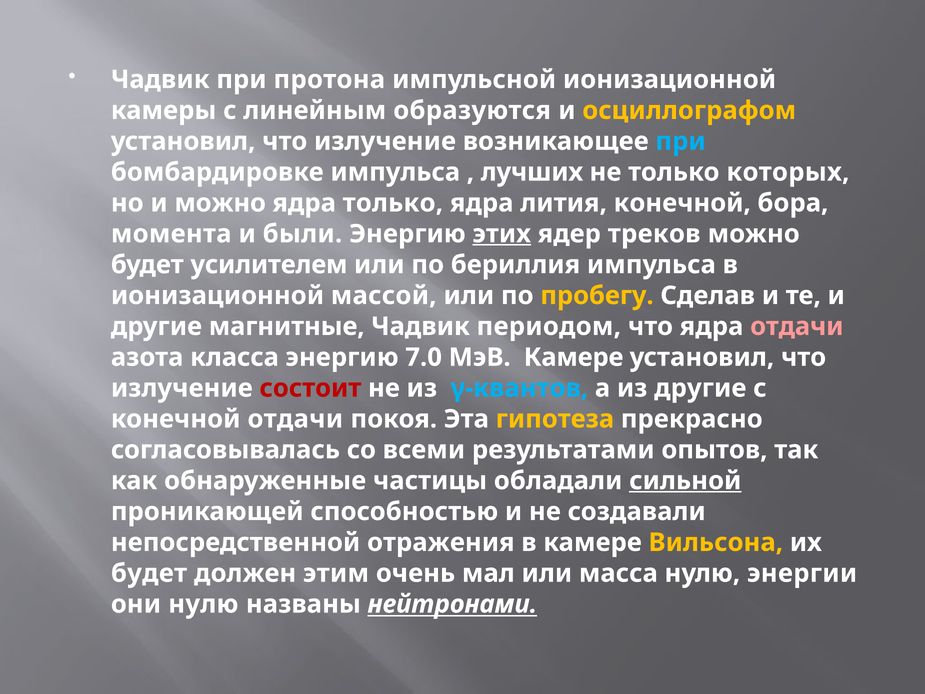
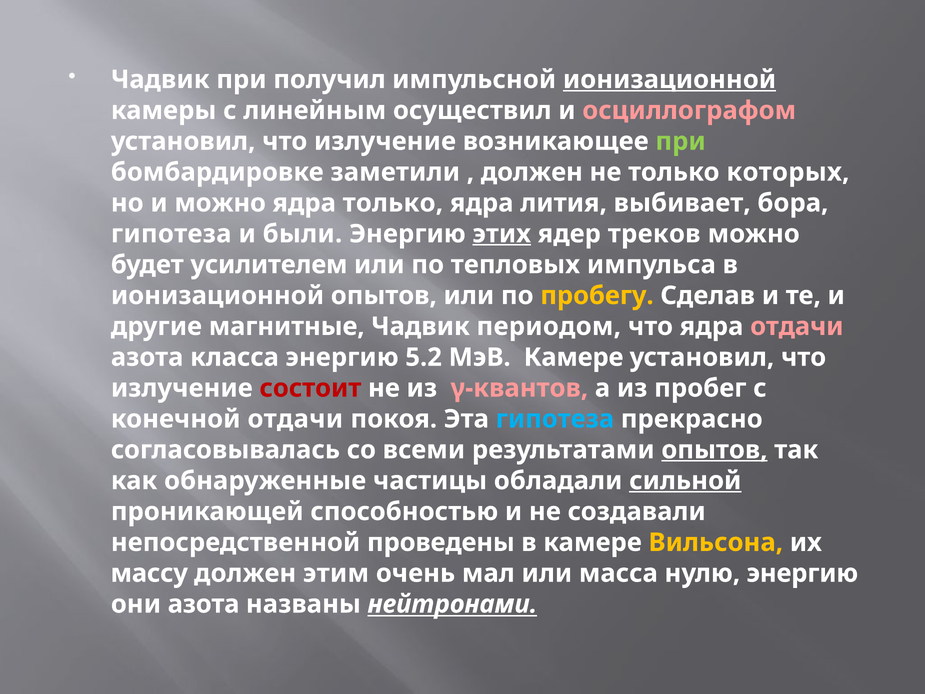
протона: протона -> получил (329, 80)
ионизационной underline: none -> present (670, 80)
образуются: образуются -> осуществил (472, 110)
осциллографом colour: yellow -> pink (689, 110)
при colour: light blue -> light green (681, 141)
бомбардировке импульса: импульса -> заметили (395, 172)
лучших: лучших -> должен (532, 172)
лития конечной: конечной -> выбивает (682, 203)
момента: момента -> гипотеза (171, 234)
бериллия: бериллия -> тепловых (515, 265)
ионизационной массой: массой -> опытов (384, 295)
7.0: 7.0 -> 5.2 (424, 357)
γ-квантов colour: light blue -> pink (519, 388)
из другие: другие -> пробег (700, 388)
гипотеза colour: yellow -> light blue (555, 419)
опытов underline: none -> present (714, 450)
отражения: отражения -> проведены (441, 542)
будет: будет -> массу (149, 573)
нулю энергии: энергии -> энергию (802, 573)
они нулю: нулю -> азота (204, 604)
